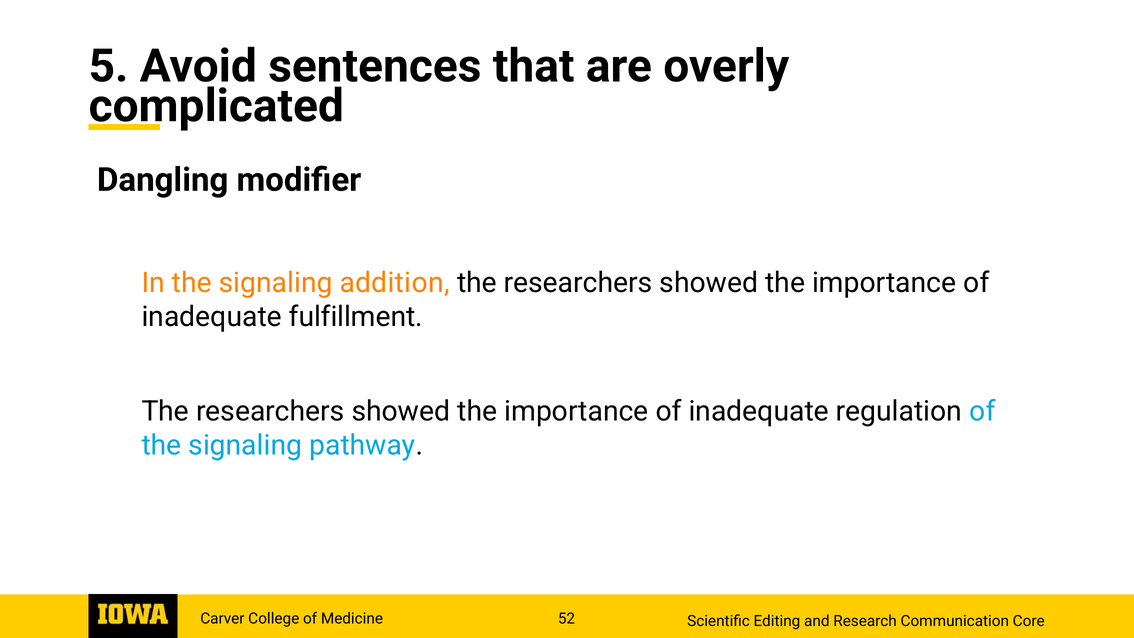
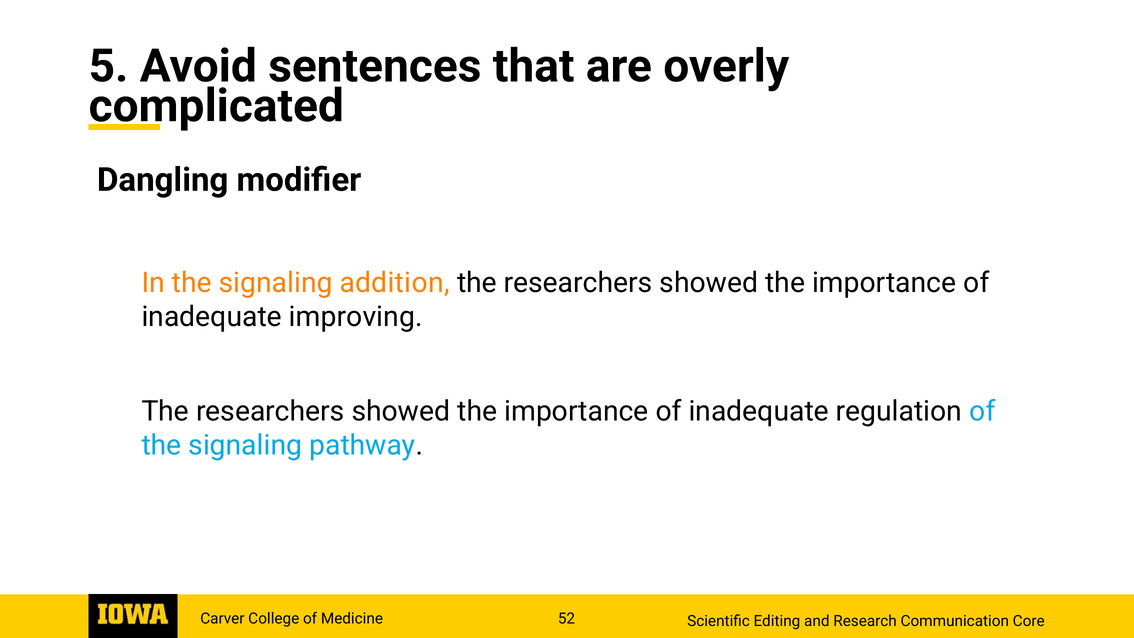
fulfillment: fulfillment -> improving (356, 317)
